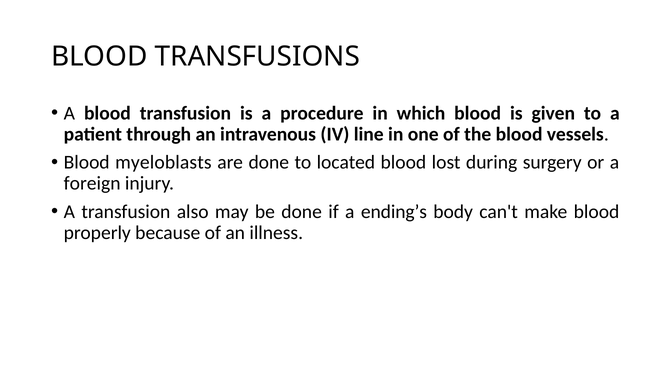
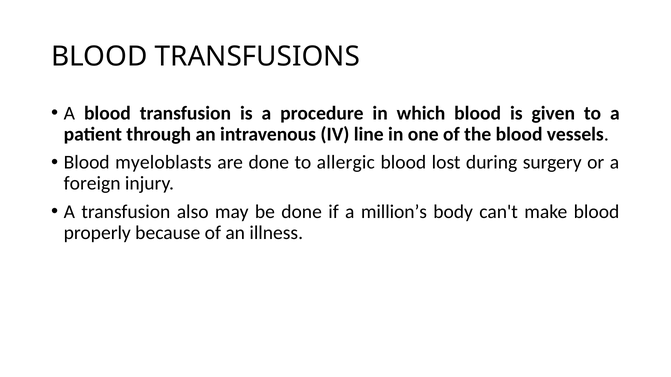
located: located -> allergic (346, 163)
ending’s: ending’s -> million’s (394, 212)
